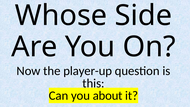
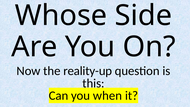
player-up: player-up -> reality-up (88, 71)
about: about -> when (107, 95)
